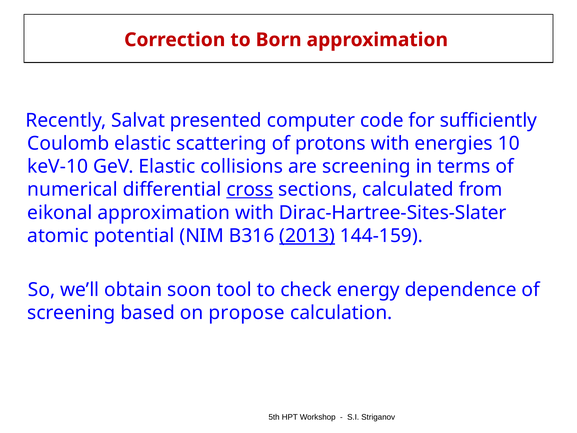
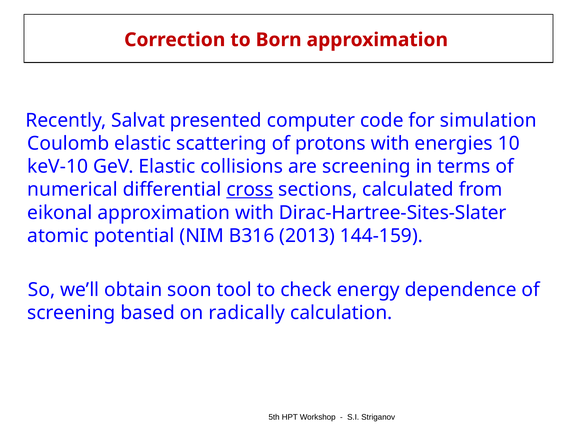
sufficiently: sufficiently -> simulation (488, 120)
2013 underline: present -> none (307, 236)
propose: propose -> radically (247, 313)
